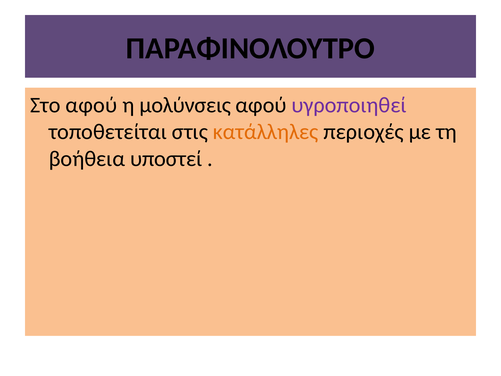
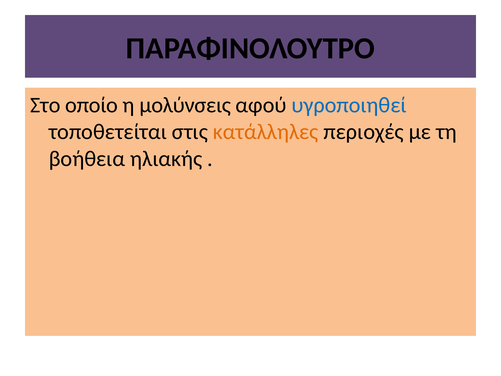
Στο αφού: αφού -> οποίο (92, 105)
υγροποιηθεί colour: purple -> blue (349, 105)
υποστεί: υποστεί -> ηλιακής (166, 159)
